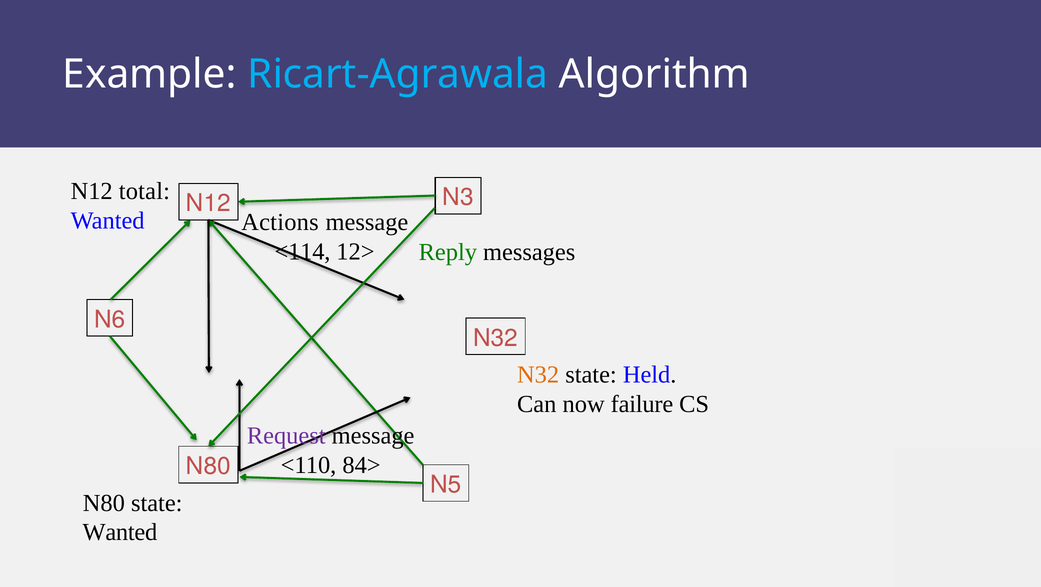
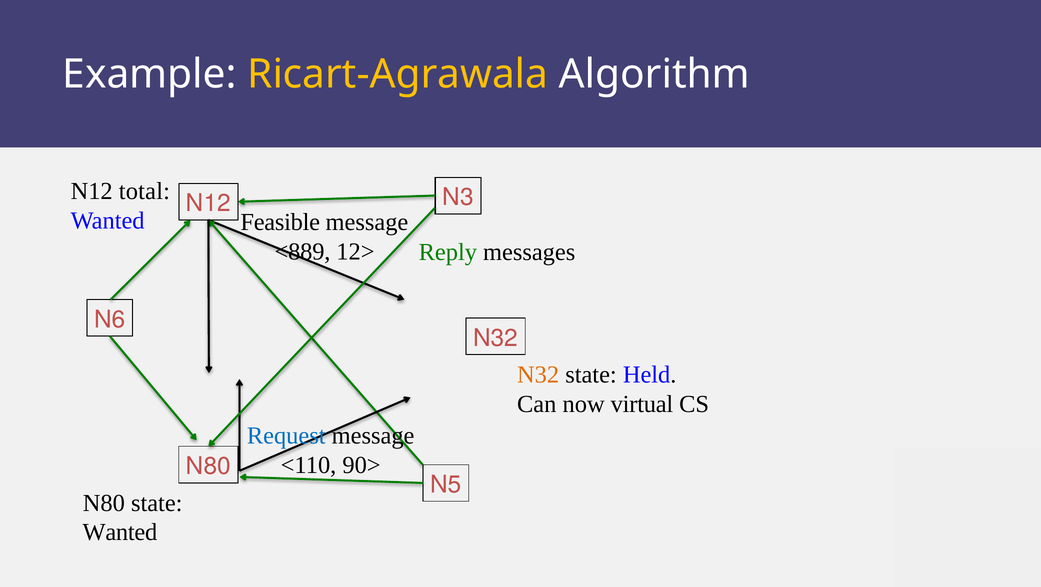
Ricart-Agrawala colour: light blue -> yellow (398, 74)
Actions: Actions -> Feasible (280, 222)
<114: <114 -> <889 (303, 251)
failure: failure -> virtual (642, 404)
Request colour: purple -> blue (286, 435)
84>: 84> -> 90> (362, 465)
